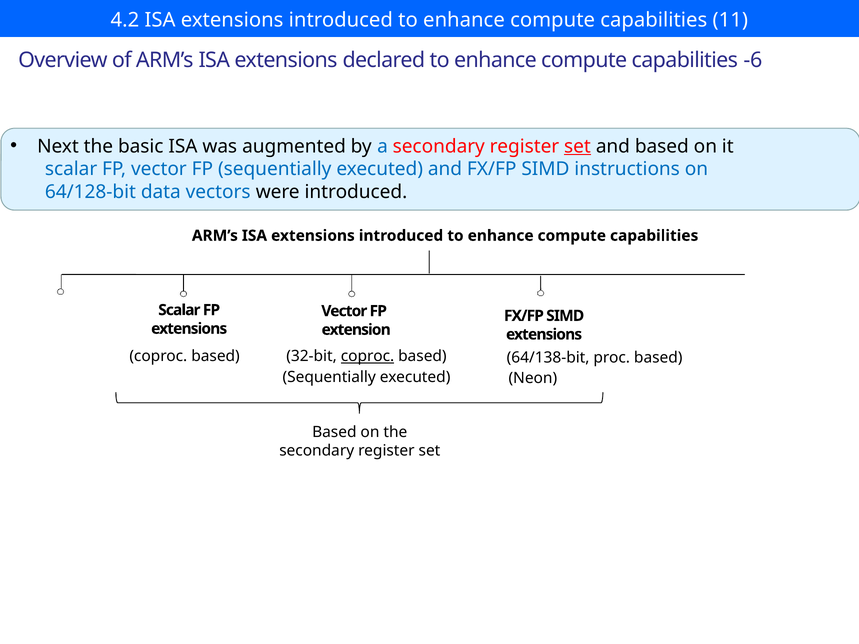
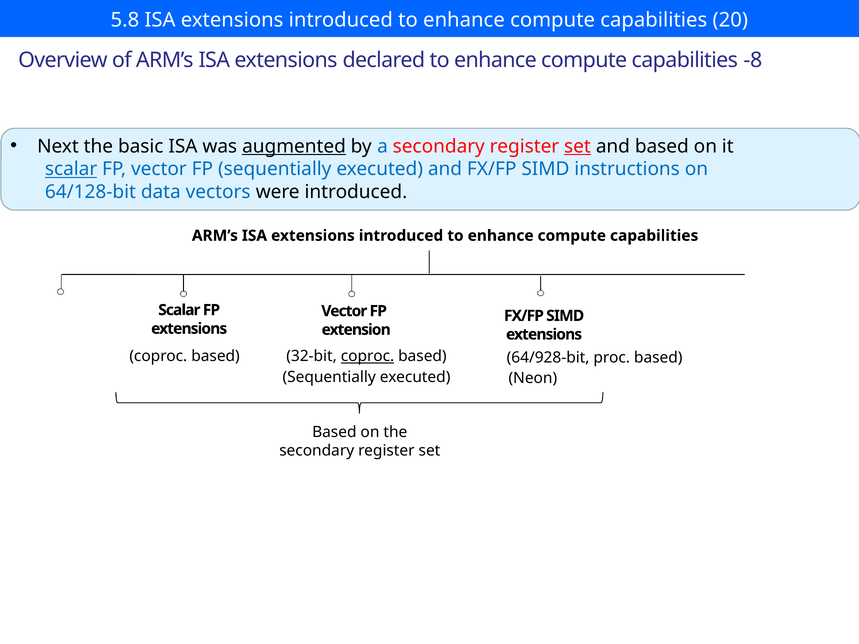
4.2: 4.2 -> 5.8 (125, 20)
11: 11 -> 20 (730, 20)
-6: -6 -> -8 (753, 60)
augmented underline: none -> present (294, 146)
scalar underline: none -> present (71, 169)
64/138-bit: 64/138-bit -> 64/928-bit (548, 358)
